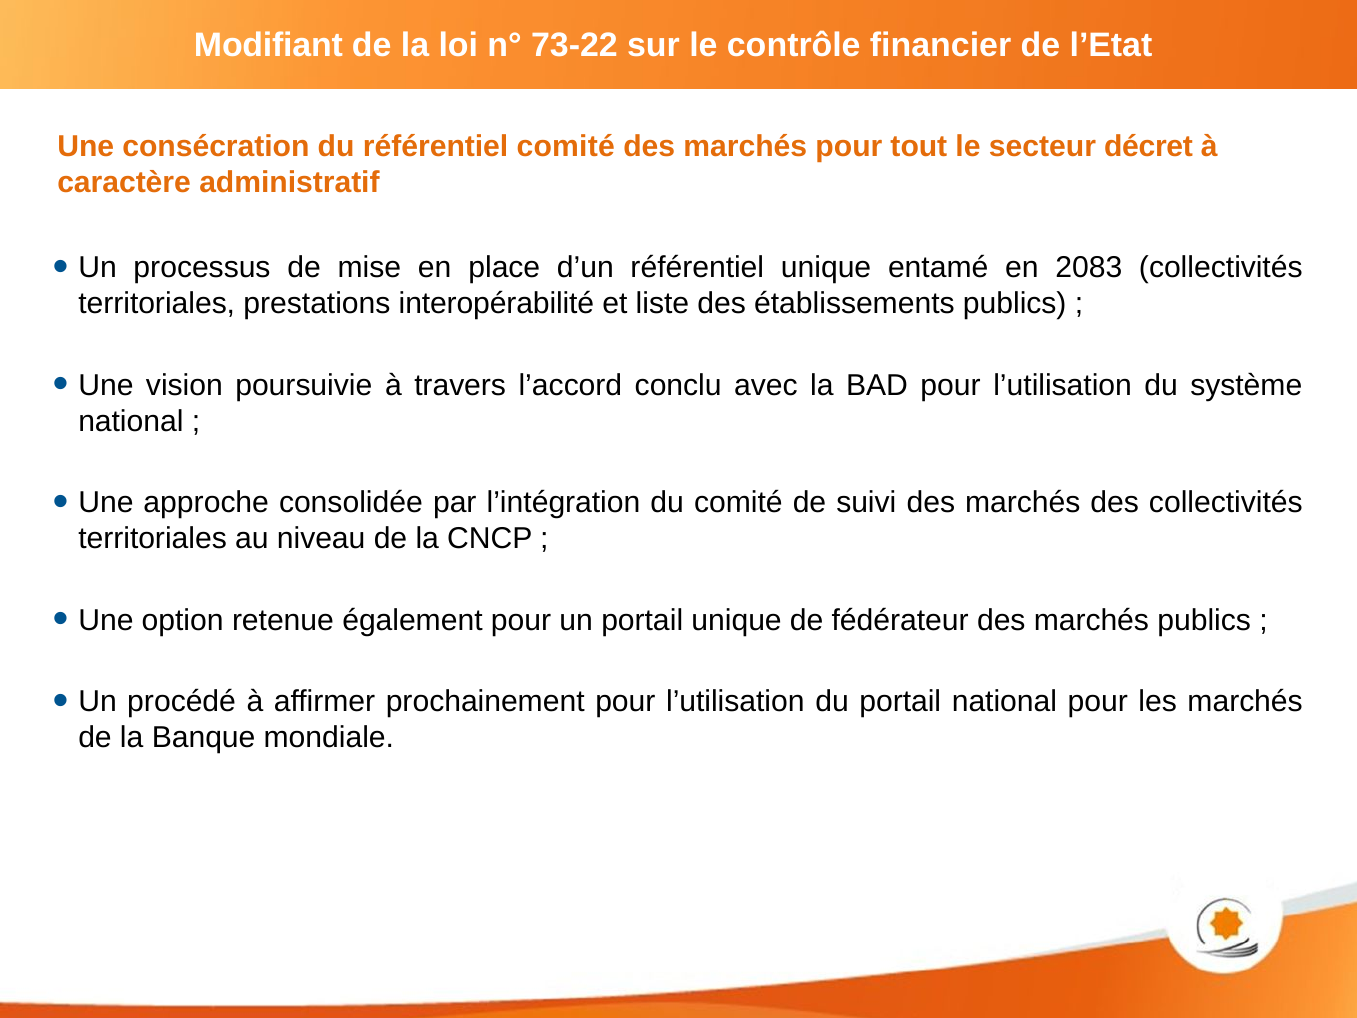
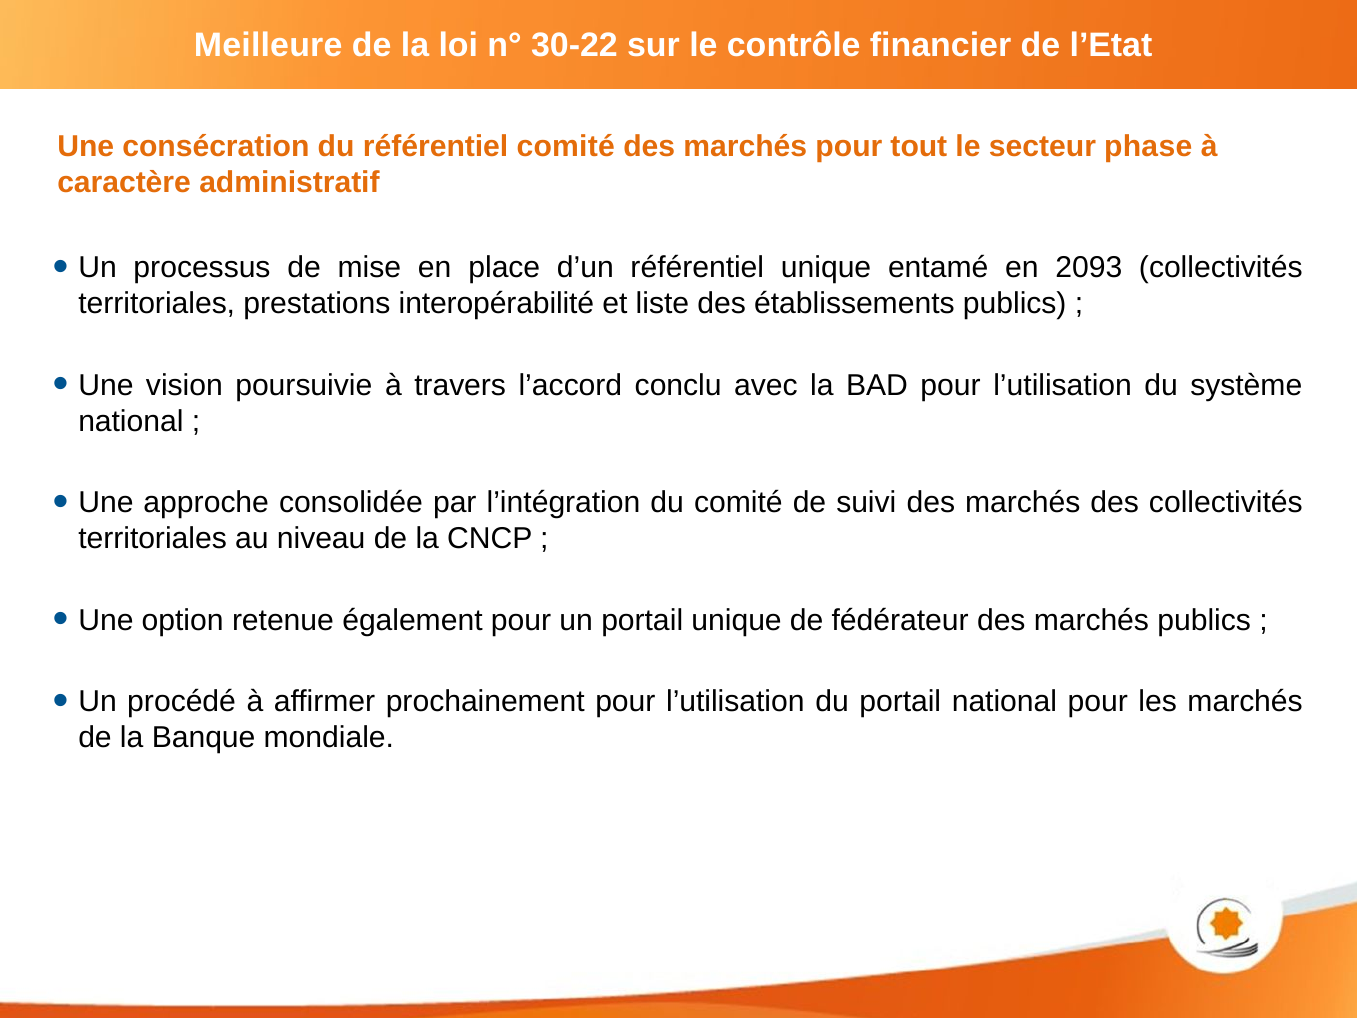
Modifiant: Modifiant -> Meilleure (268, 45)
73-22: 73-22 -> 30-22 (574, 45)
décret: décret -> phase (1148, 147)
2083: 2083 -> 2093 (1089, 268)
